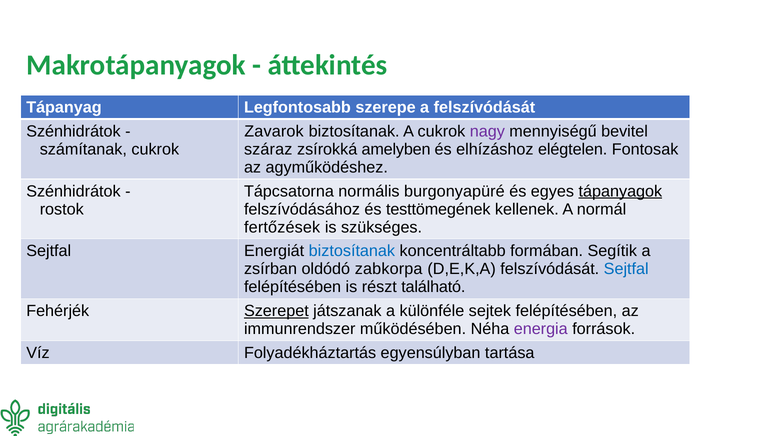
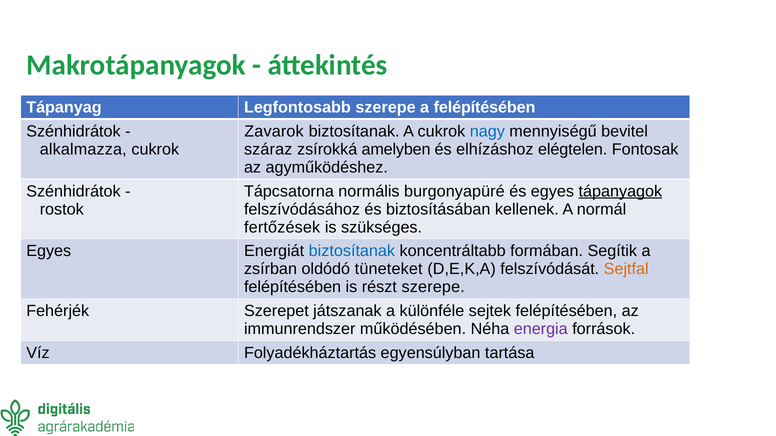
a felszívódását: felszívódását -> felépítésében (485, 108)
nagy colour: purple -> blue (487, 131)
számítanak: számítanak -> alkalmazza (83, 150)
testtömegének: testtömegének -> biztosításában (438, 209)
Sejtfal: Sejtfal -> Egyes (49, 251)
zabkorpa: zabkorpa -> tüneteket (389, 269)
Sejtfal colour: blue -> orange (626, 269)
részt található: található -> szerepe (433, 287)
Szerepet underline: present -> none (276, 311)
